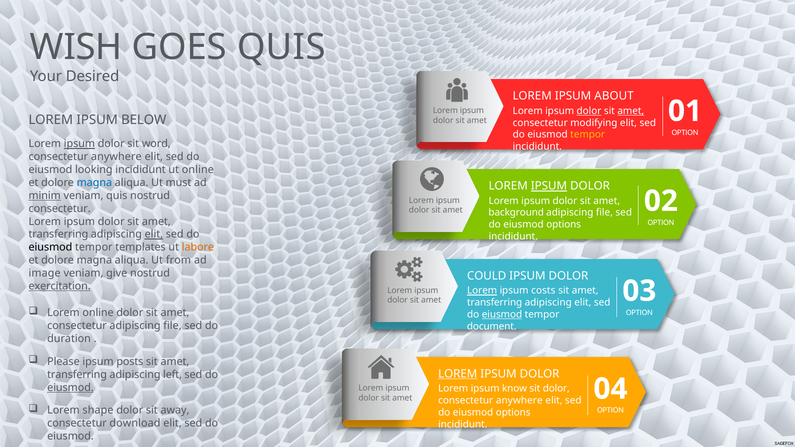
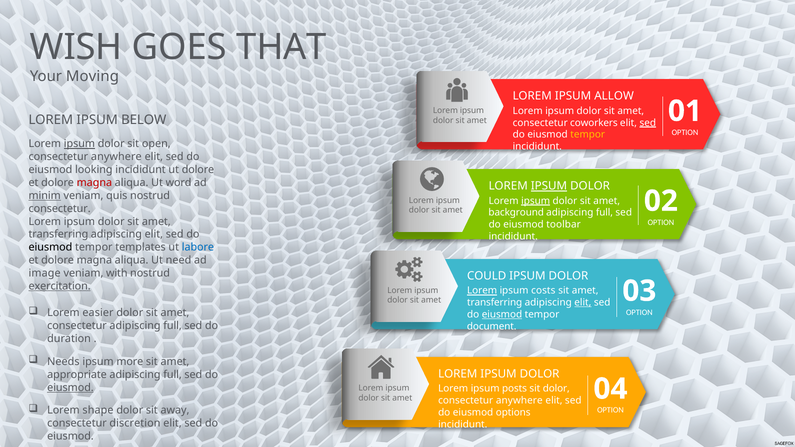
GOES QUIS: QUIS -> THAT (282, 47)
Desired: Desired -> Moving (92, 76)
ABOUT: ABOUT -> ALLOW (614, 96)
dolor underline: present -> none (589, 111)
amet underline: present -> none (631, 111)
modifying: modifying -> coworkers (594, 123)
sed underline: none -> present (648, 123)
word: word -> open (156, 144)
ut online: online -> dolore (198, 170)
magna colour: blue -> red (94, 183)
must: must -> word (179, 183)
ipsum underline: none -> present (536, 201)
file: file -> full (604, 213)
options: options -> toolbar (564, 225)
elit underline: present -> none (154, 234)
labore colour: orange -> blue (198, 247)
from: from -> need (178, 260)
give: give -> with (117, 273)
elit underline: none -> present (583, 303)
Lorem online: online -> easier (98, 313)
consectetur adipiscing file: file -> full (173, 326)
Please: Please -> Needs (63, 362)
posts: posts -> more (130, 362)
LOREM underline: present -> none (458, 374)
transferring: transferring -> appropriate (77, 375)
left: left -> full (173, 375)
know: know -> posts (515, 389)
download: download -> discretion (135, 424)
